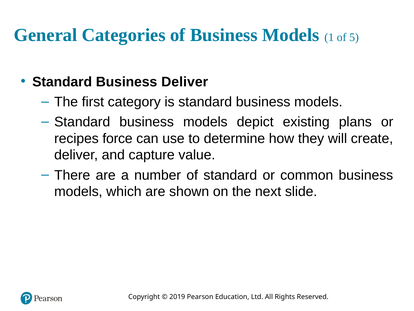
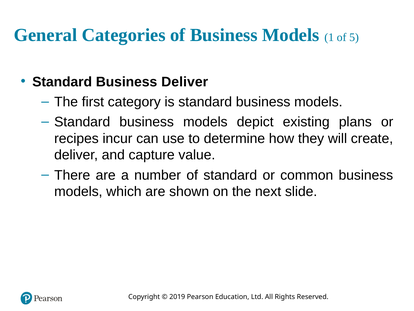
force: force -> incur (117, 138)
